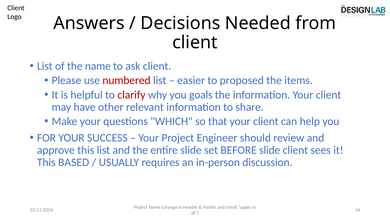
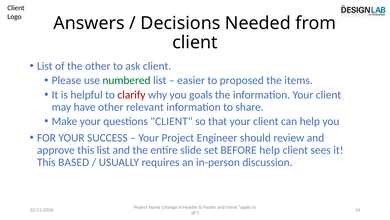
the name: name -> other (98, 66)
numbered colour: red -> green (127, 80)
questions WHICH: WHICH -> CLIENT (171, 121)
BEFORE slide: slide -> help (270, 150)
